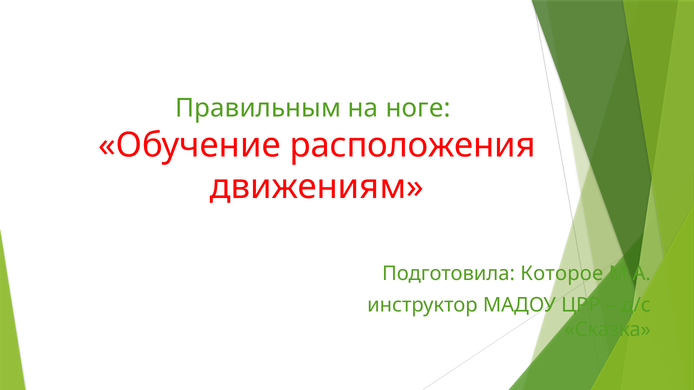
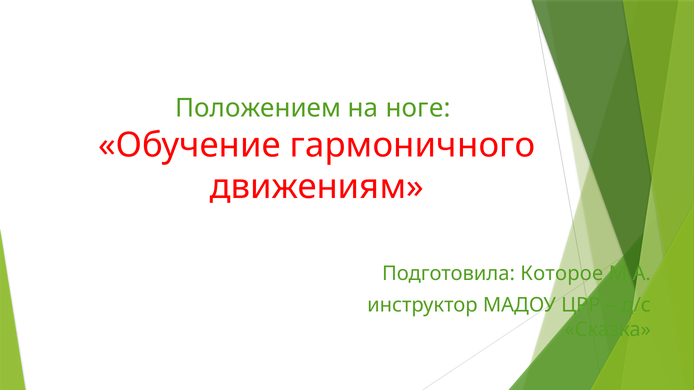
Правильным: Правильным -> Положением (258, 109)
расположения: расположения -> гармоничного (412, 146)
